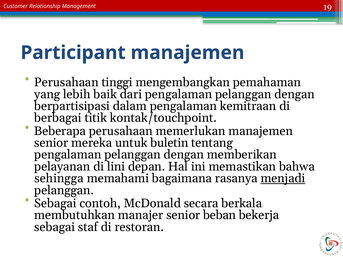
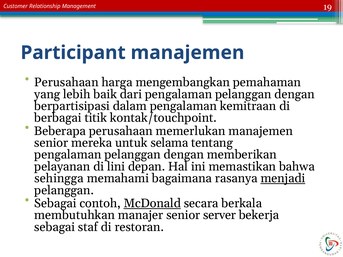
tinggi: tinggi -> harga (117, 82)
buletin: buletin -> selama (169, 143)
McDonald underline: none -> present (152, 203)
beban: beban -> server (220, 215)
